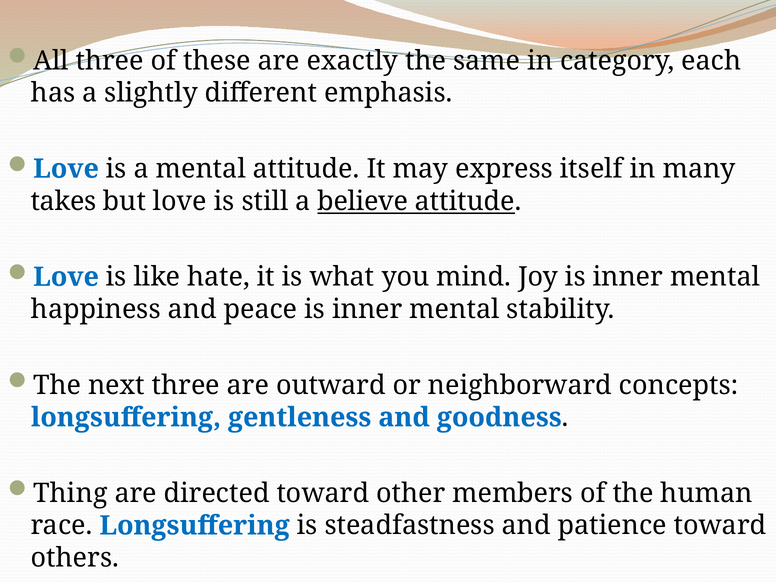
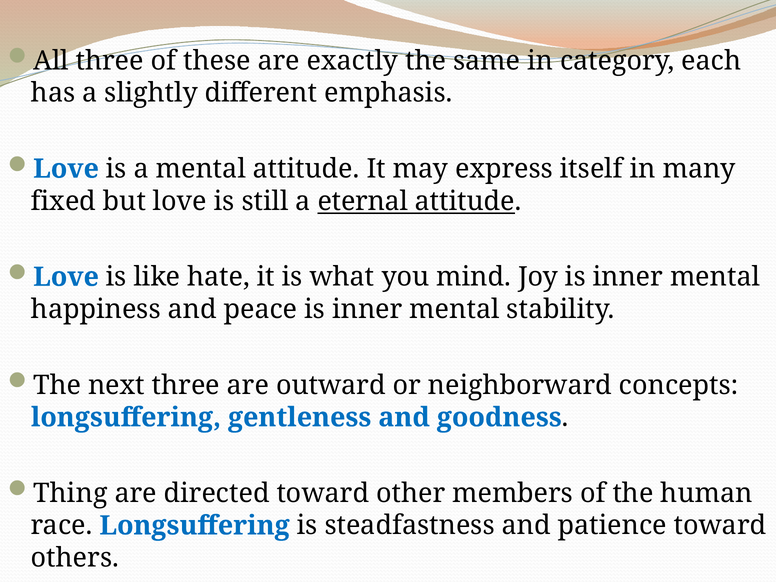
takes: takes -> fixed (63, 201)
believe: believe -> eternal (363, 201)
